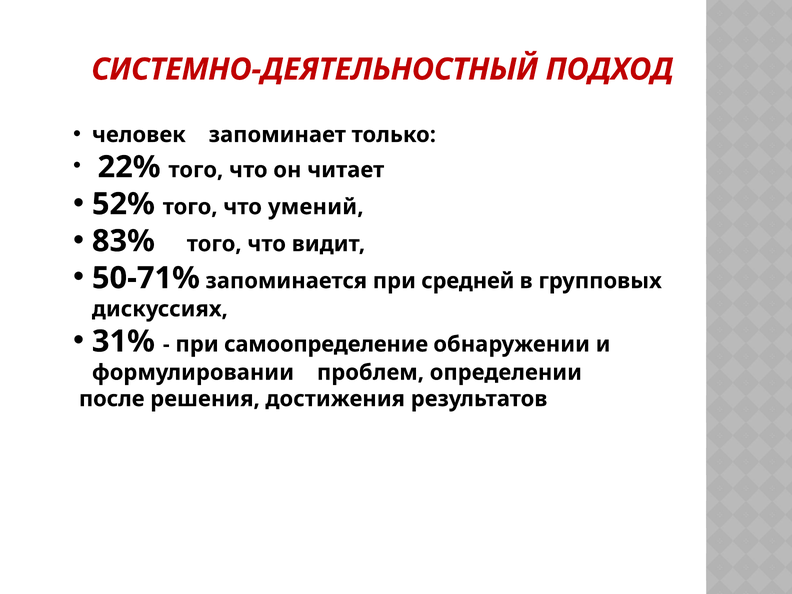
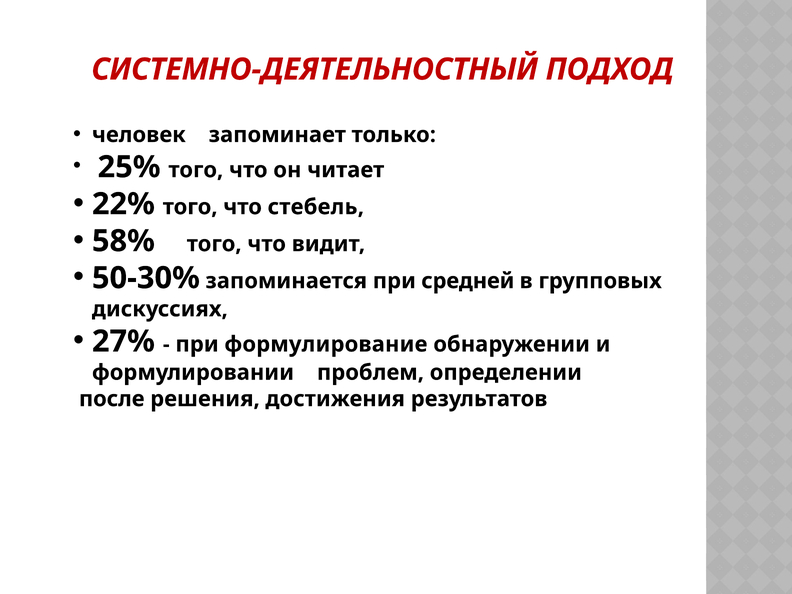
22%: 22% -> 25% (129, 167)
52%: 52% -> 22% (123, 204)
умений: умений -> стебель (316, 207)
83%: 83% -> 58% (123, 241)
50-71%: 50-71% -> 50-30% (146, 278)
31%: 31% -> 27% (123, 341)
самоопределение: самоопределение -> формулирование (326, 344)
